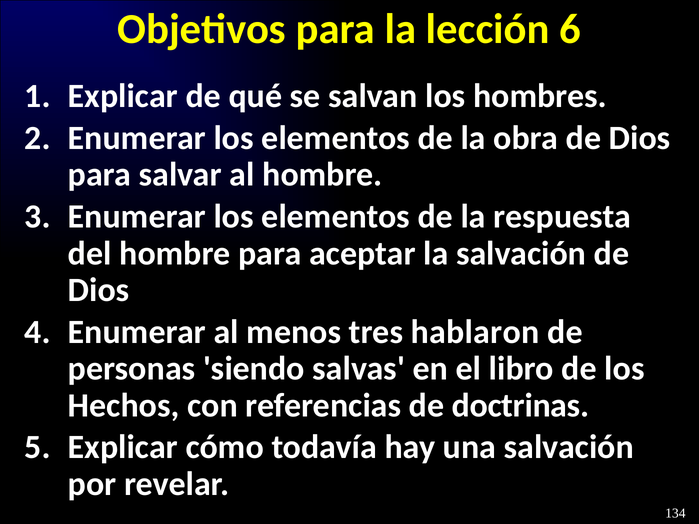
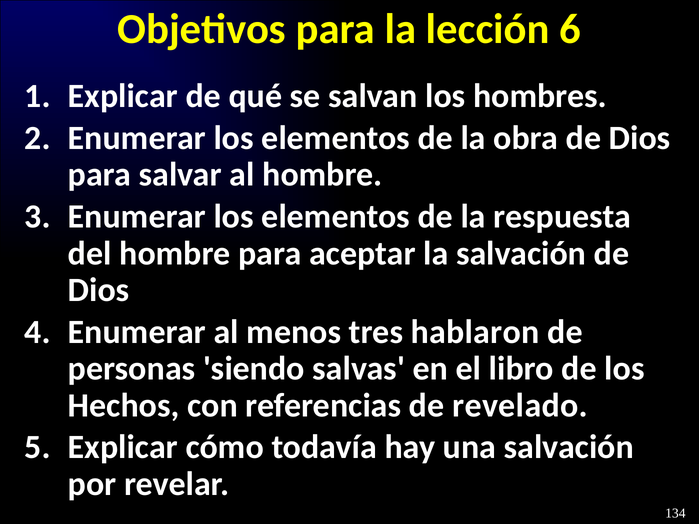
doctrinas: doctrinas -> revelado (520, 406)
